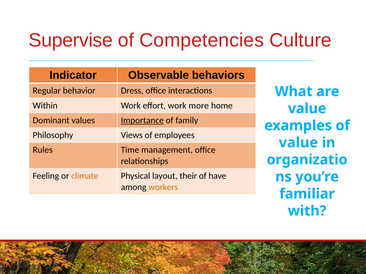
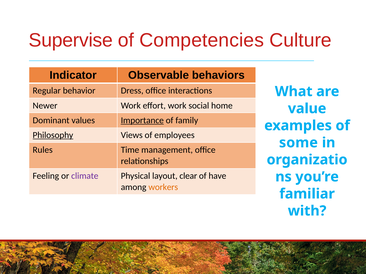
Within: Within -> Newer (45, 106)
more: more -> social (199, 106)
Philosophy underline: none -> present (53, 135)
value: value -> some (298, 143)
climate colour: orange -> purple (85, 176)
their: their -> clear (188, 176)
